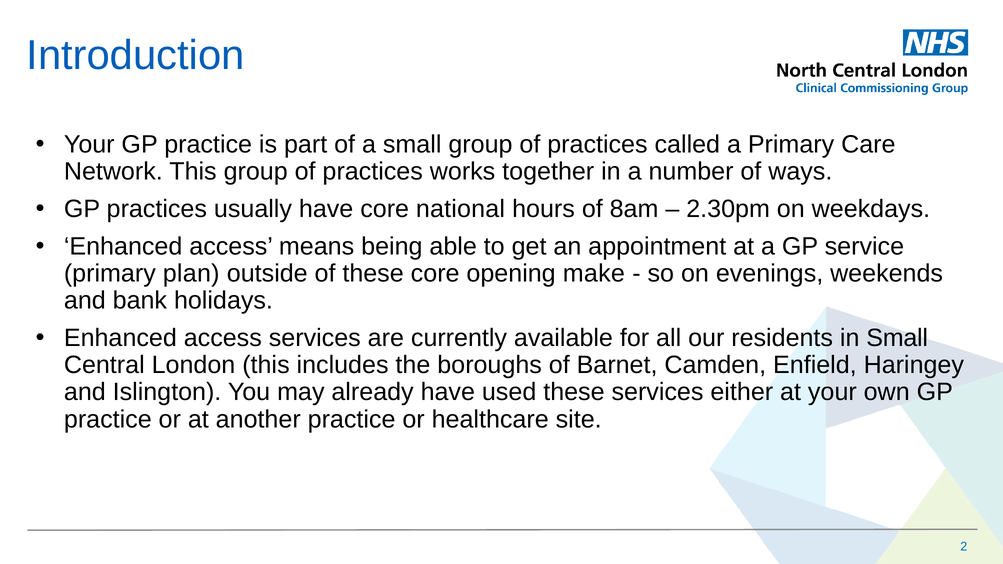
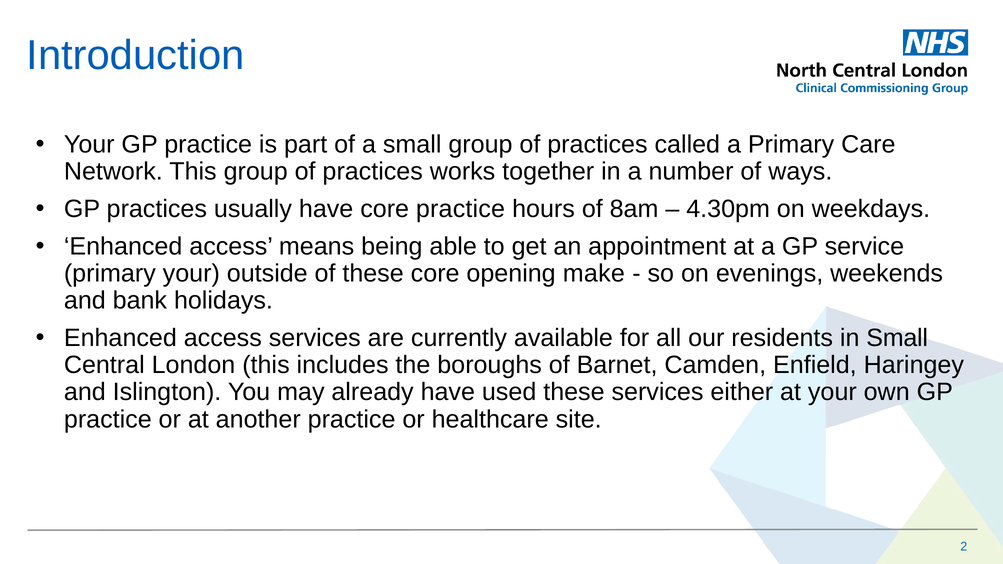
core national: national -> practice (460, 209)
2.30pm: 2.30pm -> 4.30pm (728, 209)
primary plan: plan -> your (191, 274)
